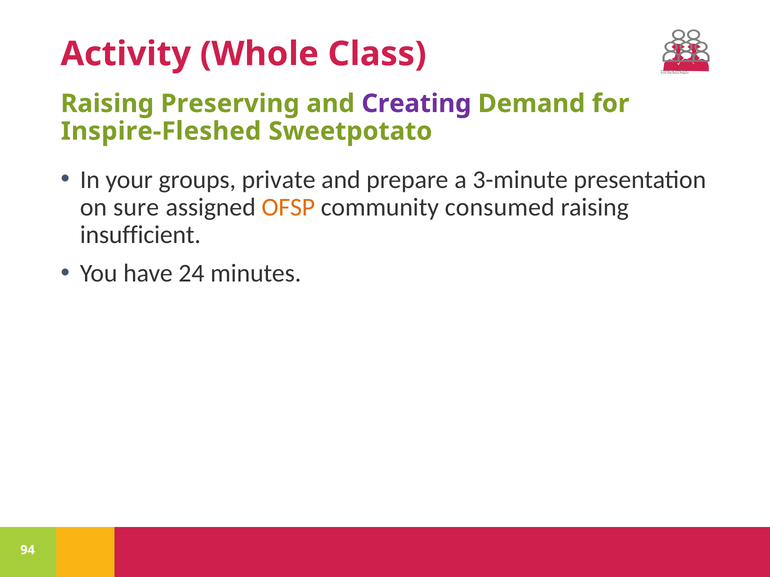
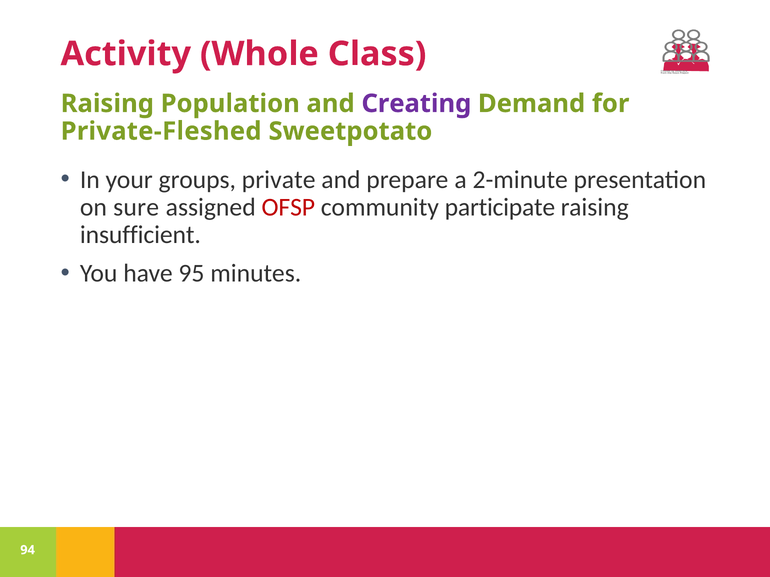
Preserving: Preserving -> Population (230, 104)
Inspire-Fleshed: Inspire-Fleshed -> Private-Fleshed (161, 131)
3-minute: 3-minute -> 2-minute (520, 180)
OFSP colour: orange -> red (288, 207)
consumed: consumed -> participate (500, 207)
24: 24 -> 95 (191, 274)
